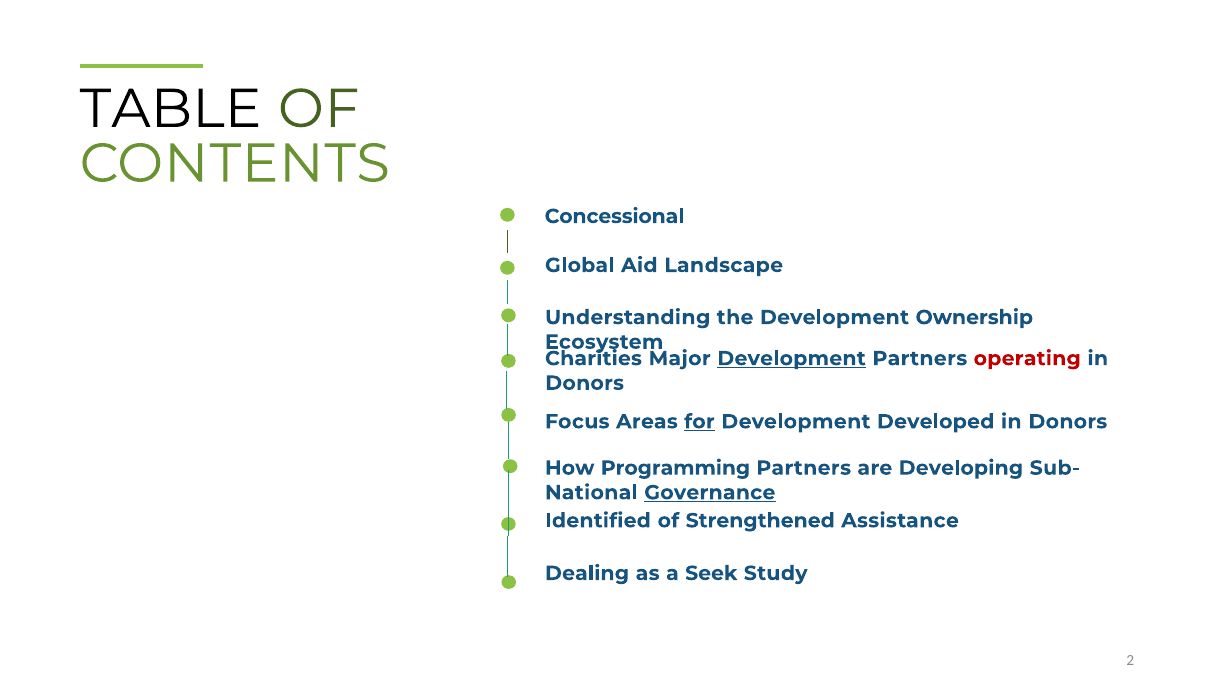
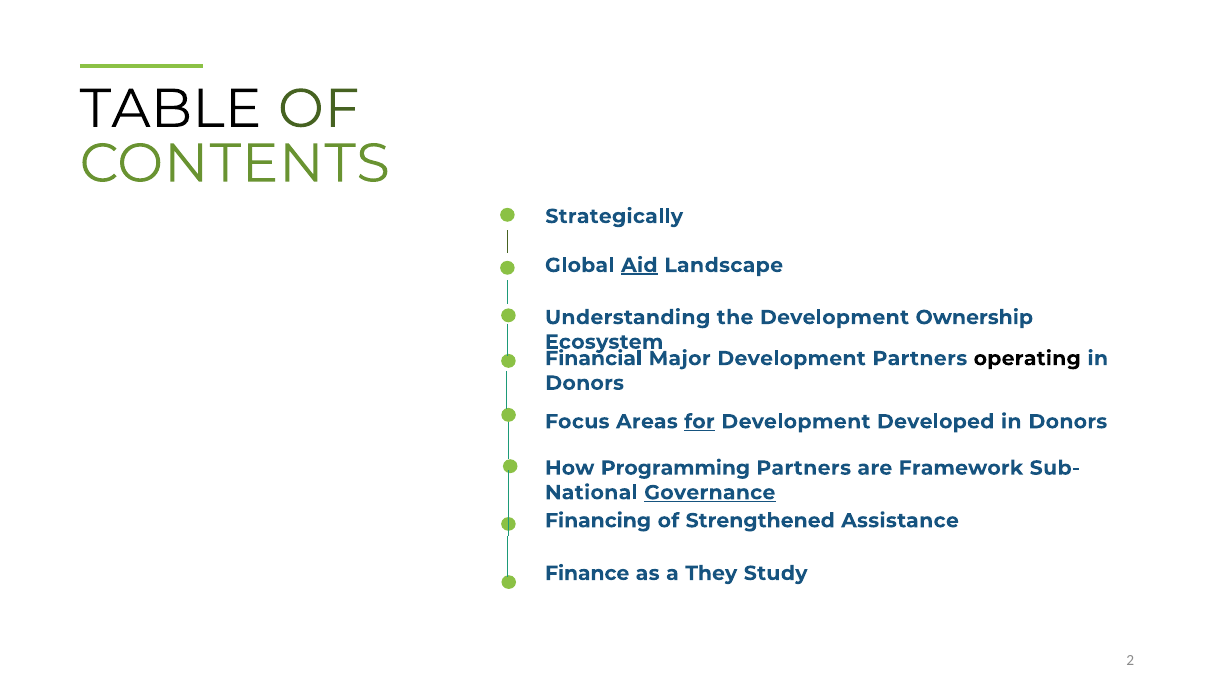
Concessional: Concessional -> Strategically (614, 216)
Aid underline: none -> present (639, 265)
Charities: Charities -> Financial (594, 359)
Development underline: present -> none (792, 359)
operating colour: red -> black (1027, 359)
Developing: Developing -> Framework (961, 468)
Identified: Identified -> Financing (598, 521)
Dealing: Dealing -> Finance (587, 574)
Seek: Seek -> They (711, 574)
